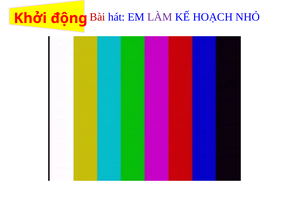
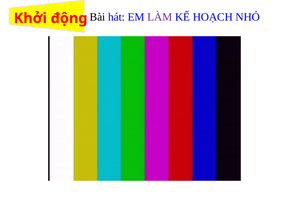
Bài colour: red -> black (98, 17)
